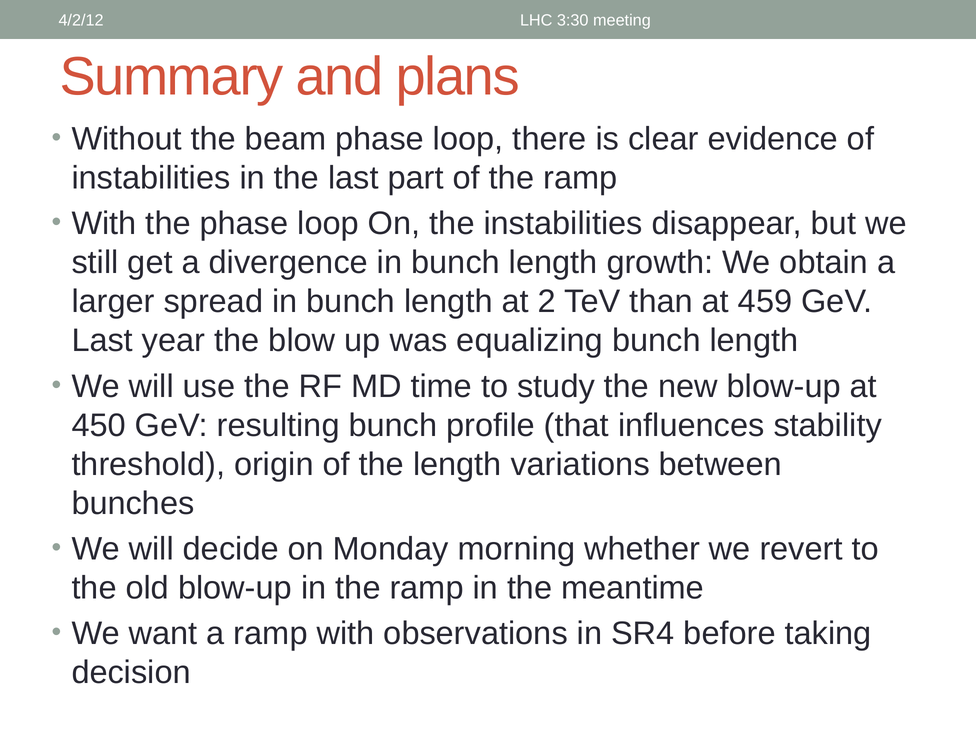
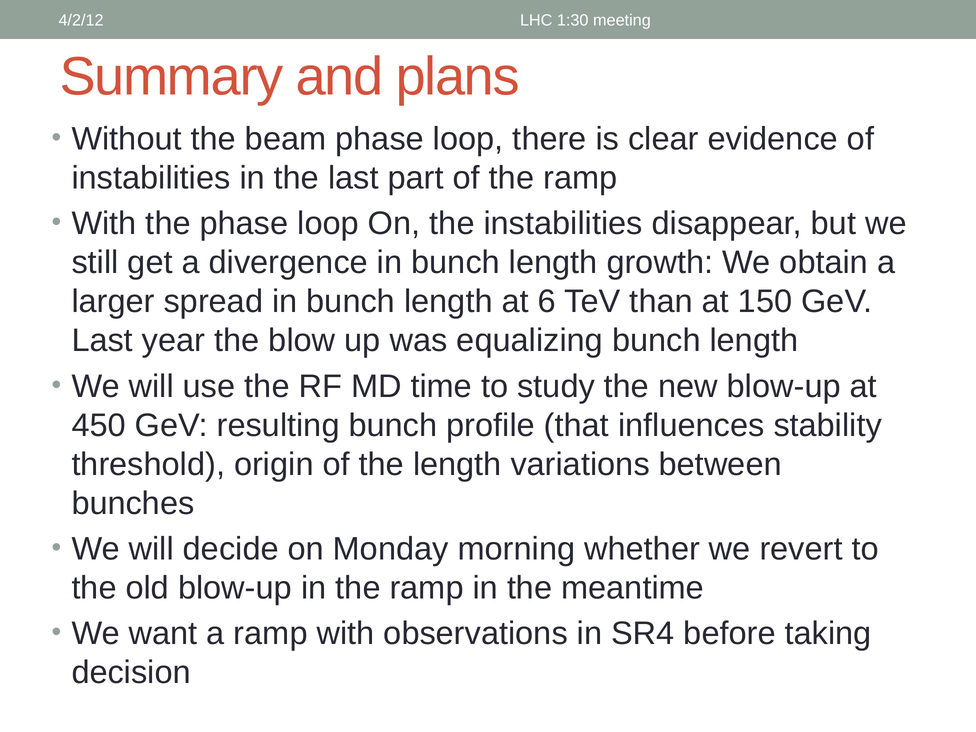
3:30: 3:30 -> 1:30 (573, 21)
2: 2 -> 6 (547, 302)
459: 459 -> 150 (765, 302)
